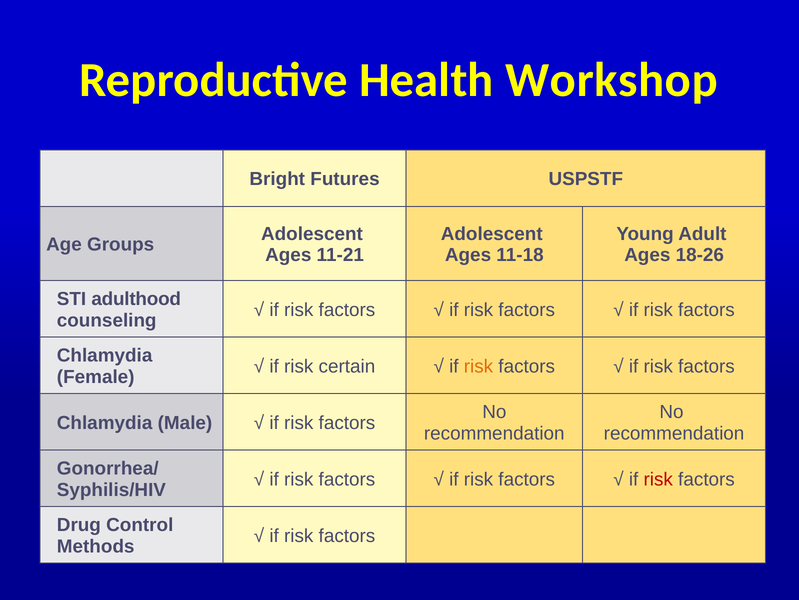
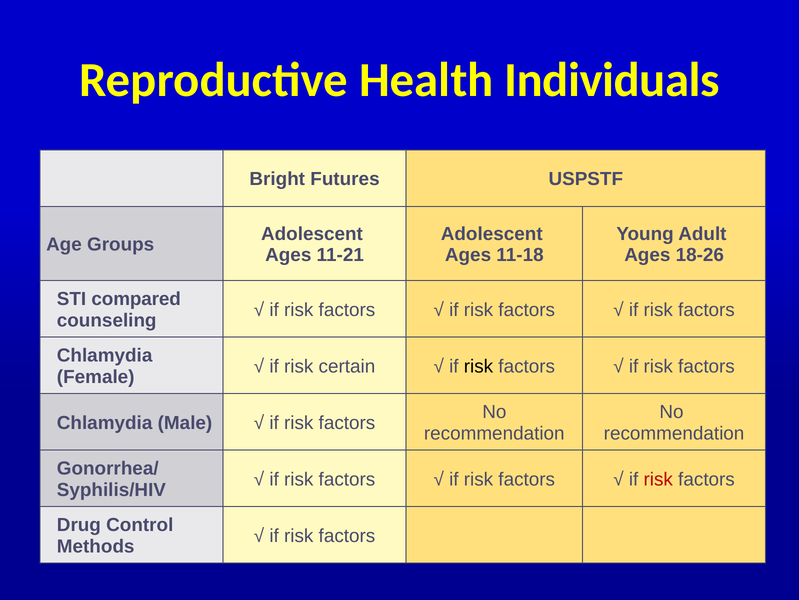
Workshop: Workshop -> Individuals (612, 80)
adulthood: adulthood -> compared (136, 299)
risk colour: orange -> black (478, 366)
